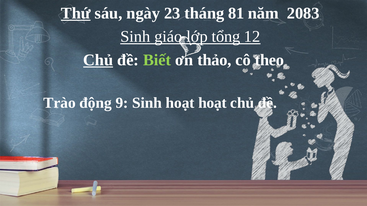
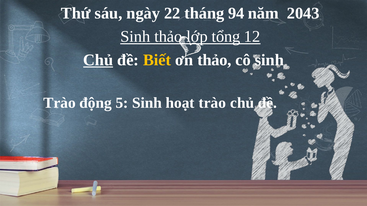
Thứ underline: present -> none (76, 13)
23: 23 -> 22 (172, 13)
81: 81 -> 94 (236, 13)
2083: 2083 -> 2043 (303, 13)
Sinh giáo: giáo -> thảo (168, 37)
Biết colour: light green -> yellow (157, 60)
cô theo: theo -> sinh (269, 60)
9: 9 -> 5 (122, 103)
hoạt hoạt: hoạt -> trào (212, 103)
